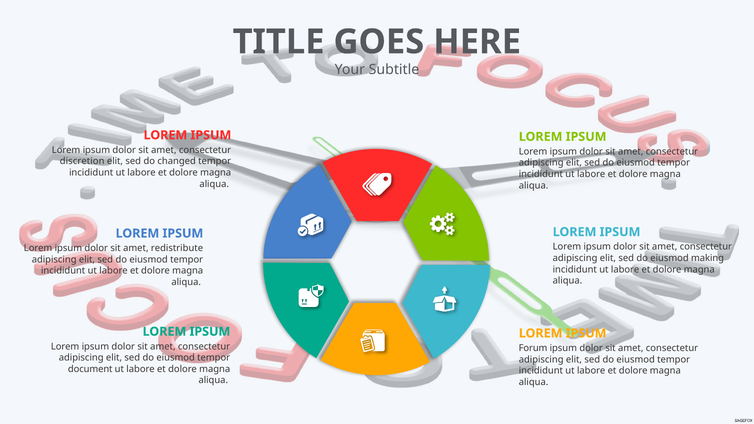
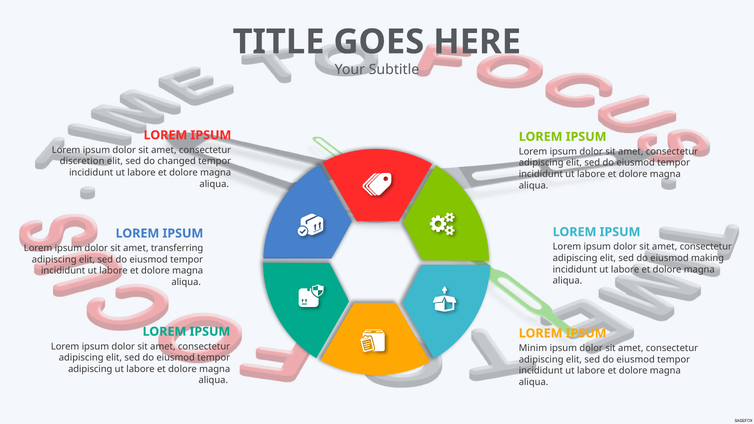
redistribute: redistribute -> transferring (177, 248)
Forum: Forum -> Minim (533, 348)
document: document -> adipiscing (90, 369)
